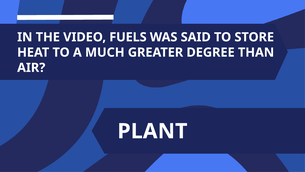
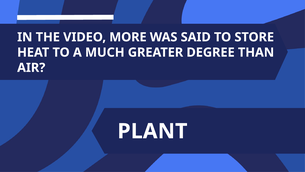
FUELS: FUELS -> MORE (128, 37)
